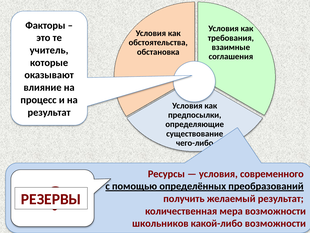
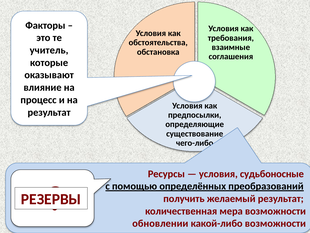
современного: современного -> судьбоносные (272, 173)
школьников: школьников -> обновлении (160, 223)
